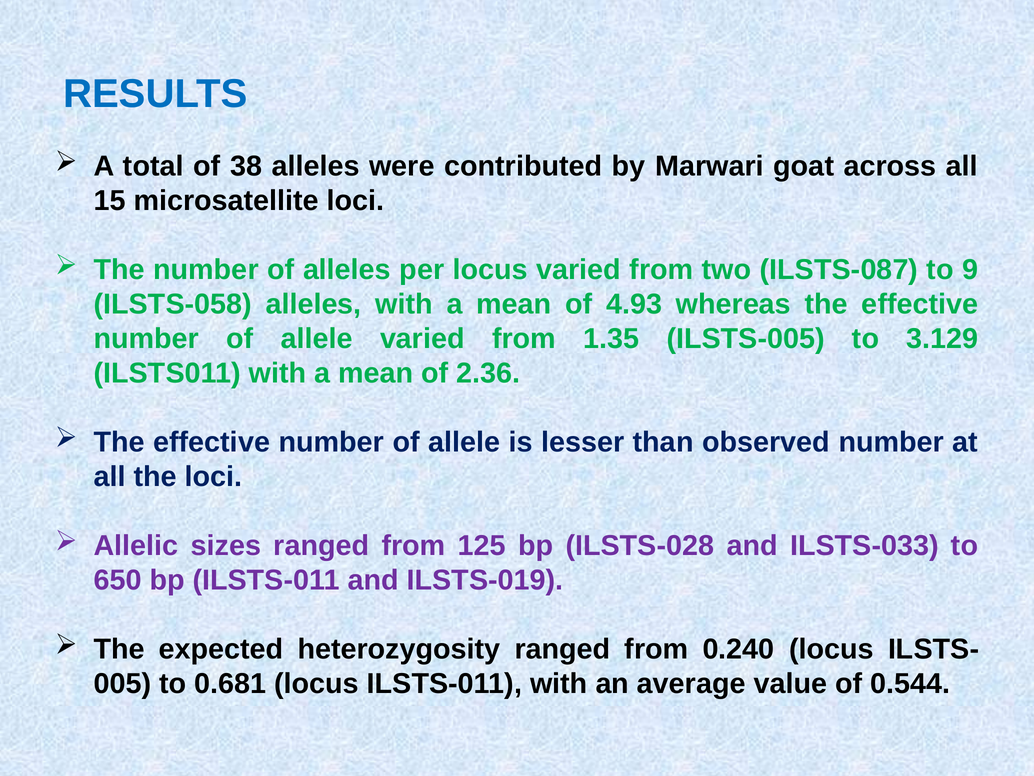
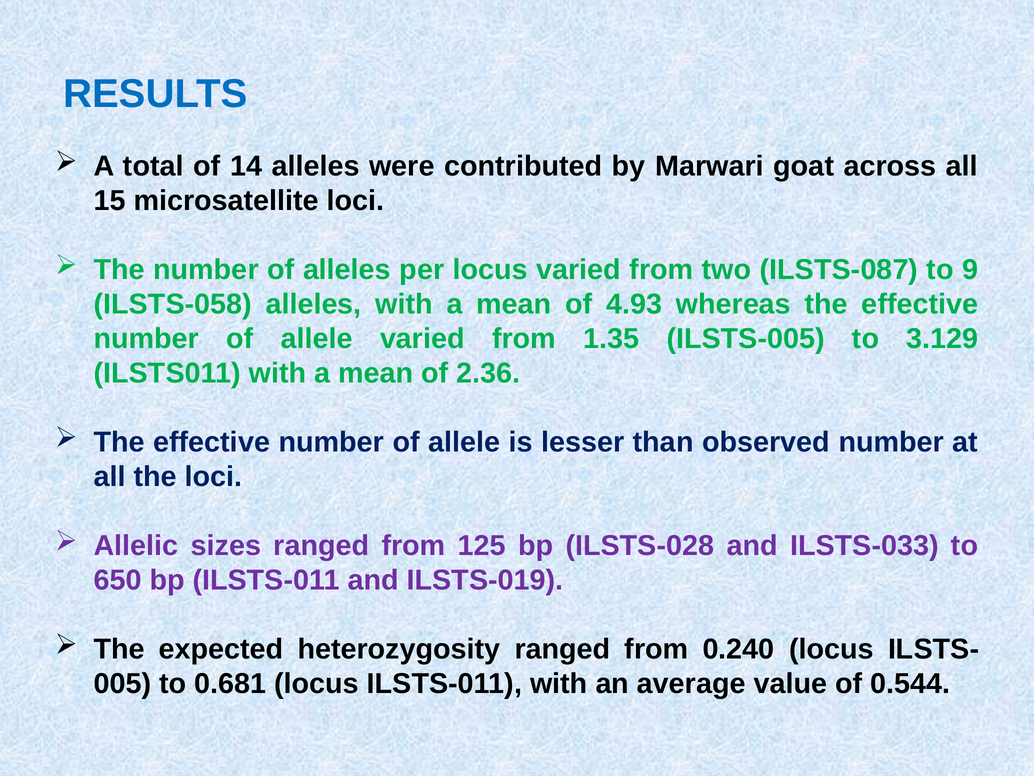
38: 38 -> 14 (246, 166)
